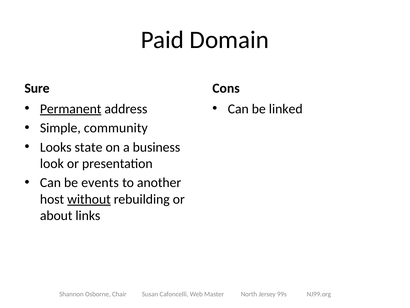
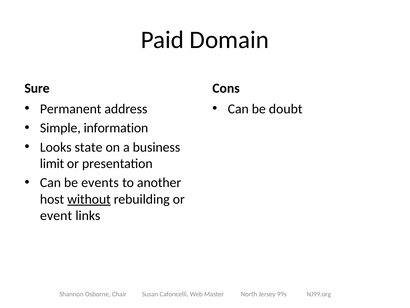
Permanent underline: present -> none (71, 109)
linked: linked -> doubt (286, 109)
community: community -> information (116, 128)
look: look -> limit (52, 163)
about: about -> event (56, 215)
